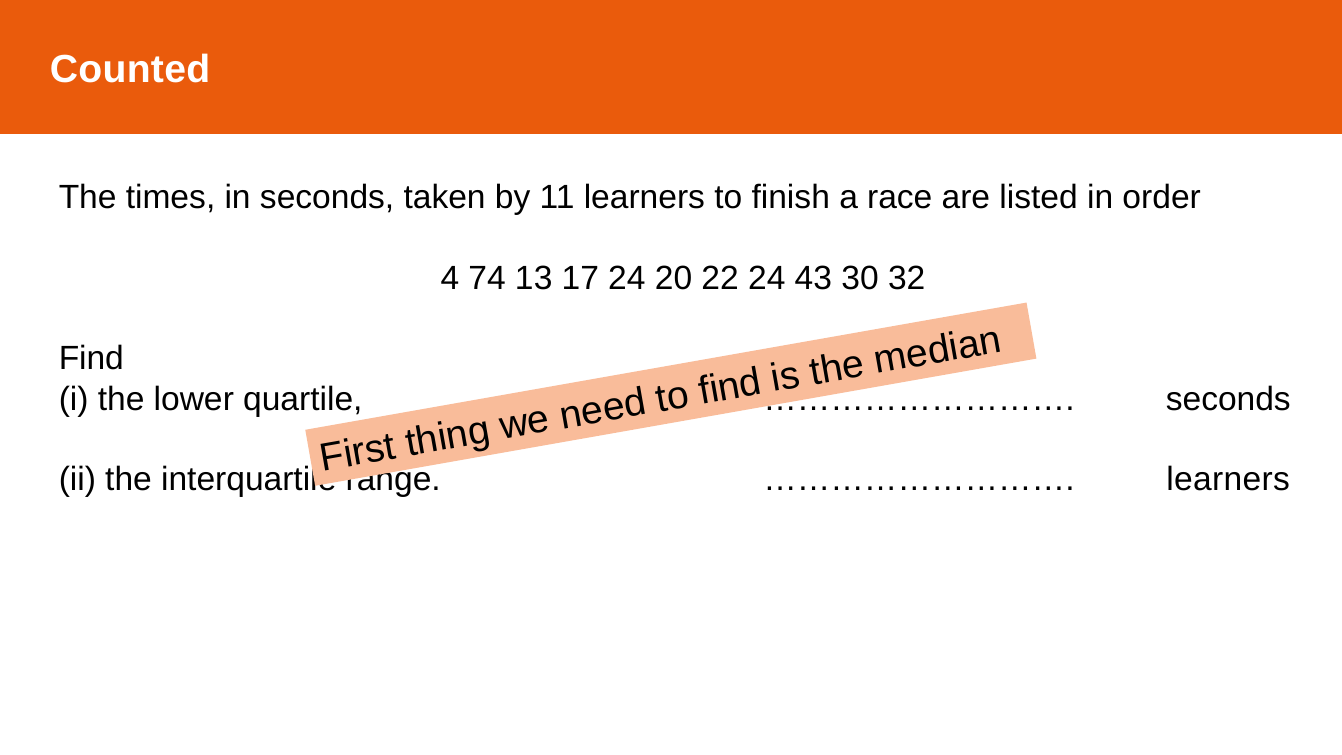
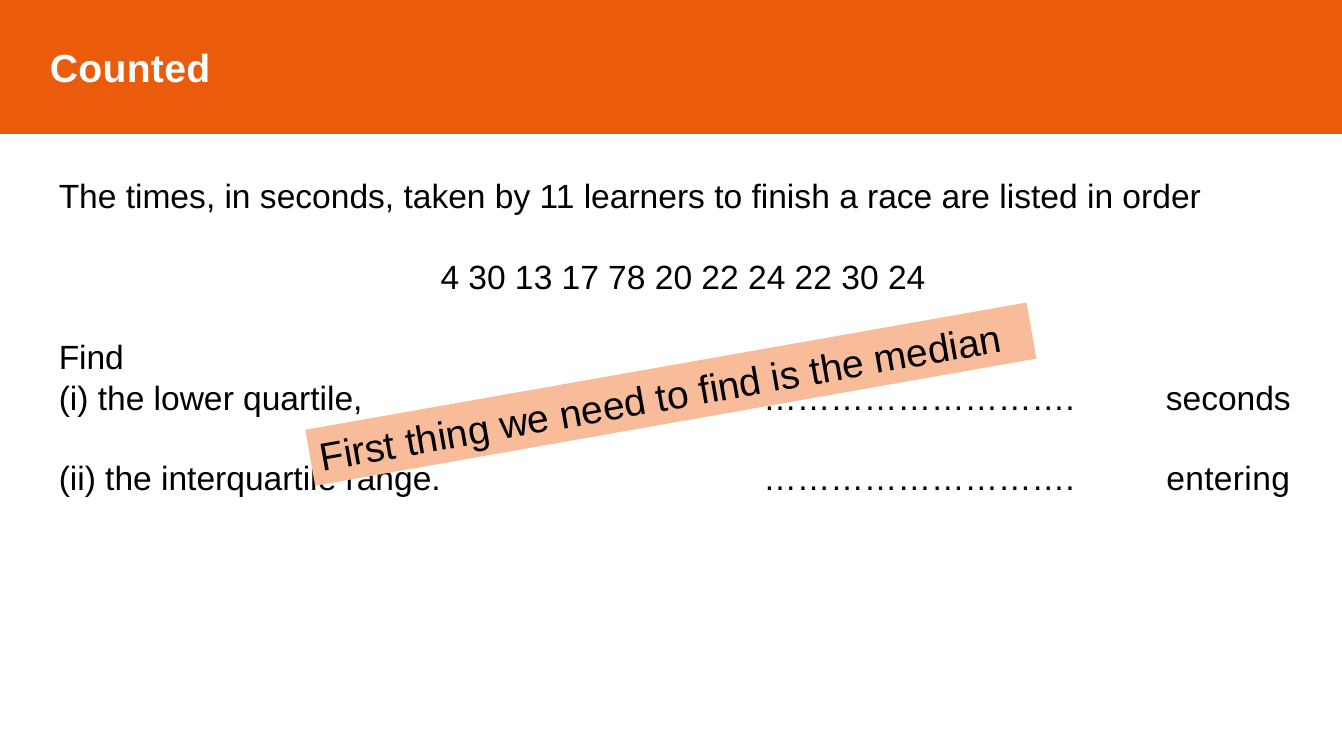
4 74: 74 -> 30 (487, 278)
17 24: 24 -> 78 (627, 278)
24 43: 43 -> 22 (813, 278)
30 32: 32 -> 24 (907, 278)
learners: learners -> entering (1228, 479)
